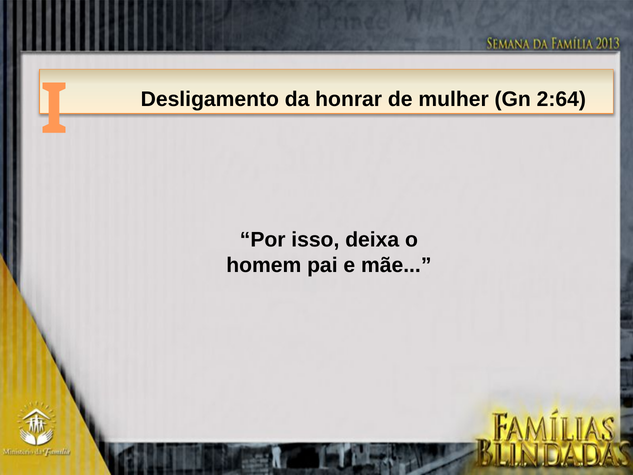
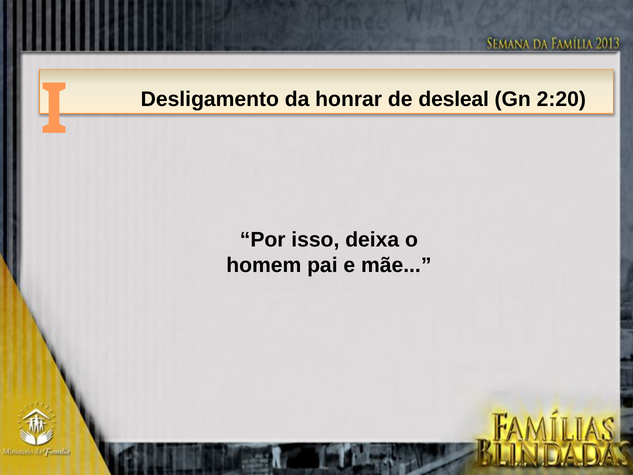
mulher: mulher -> desleal (454, 99)
2:64: 2:64 -> 2:20 (561, 99)
